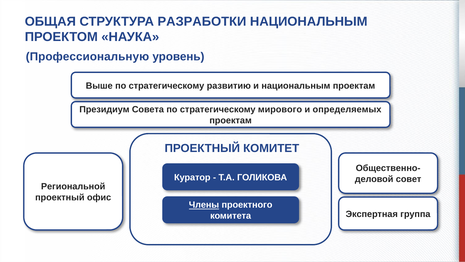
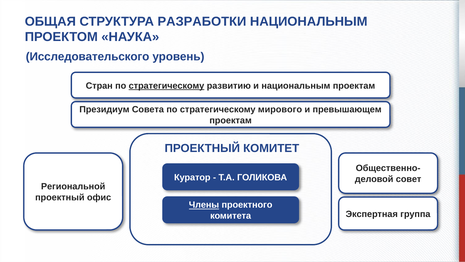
Профессиональную: Профессиональную -> Исследовательского (88, 57)
Выше: Выше -> Стран (99, 86)
стратегическому underline: none -> present (166, 86)
определяемых: определяемых -> превышающем (347, 109)
